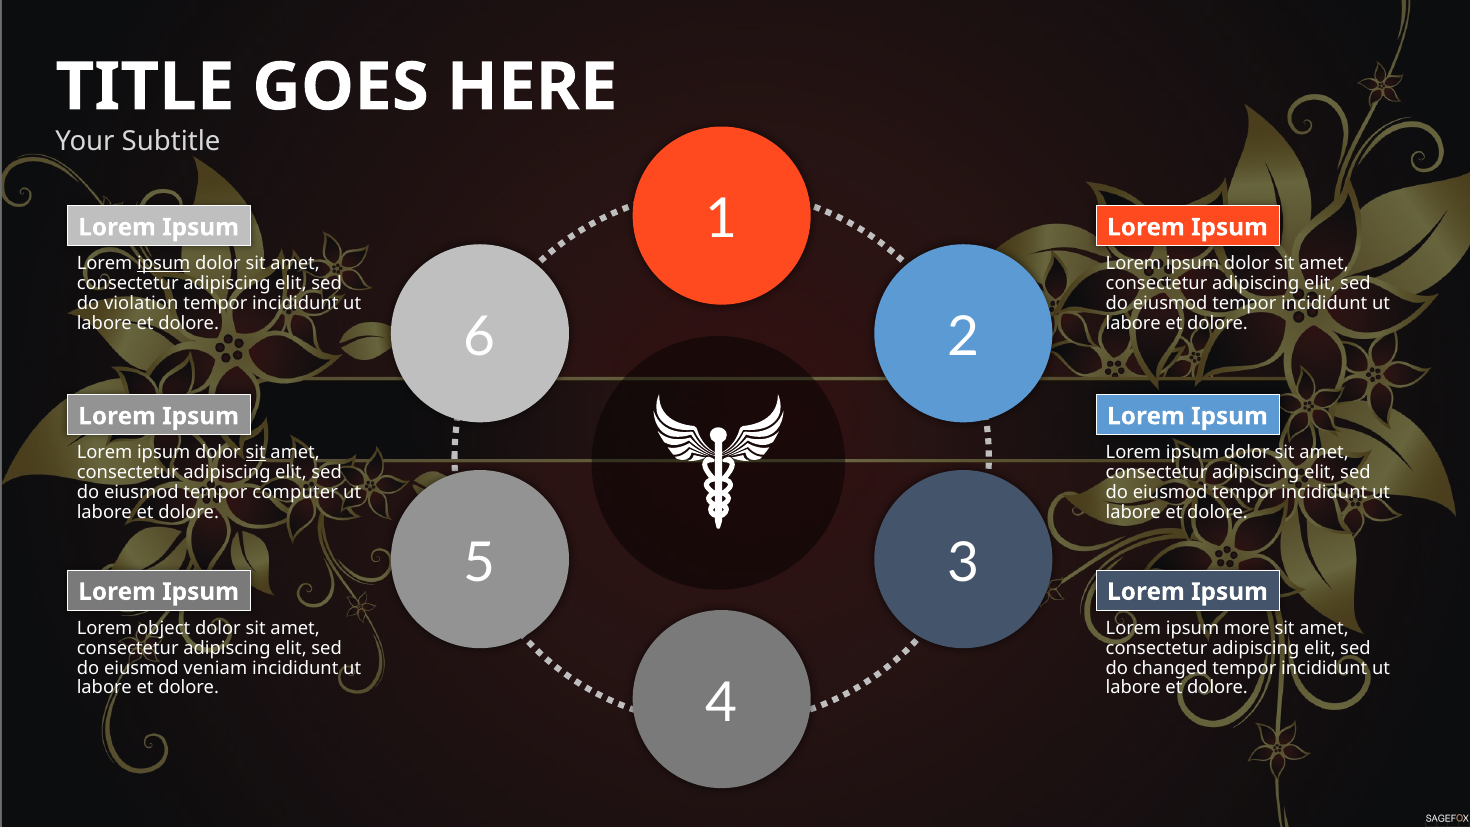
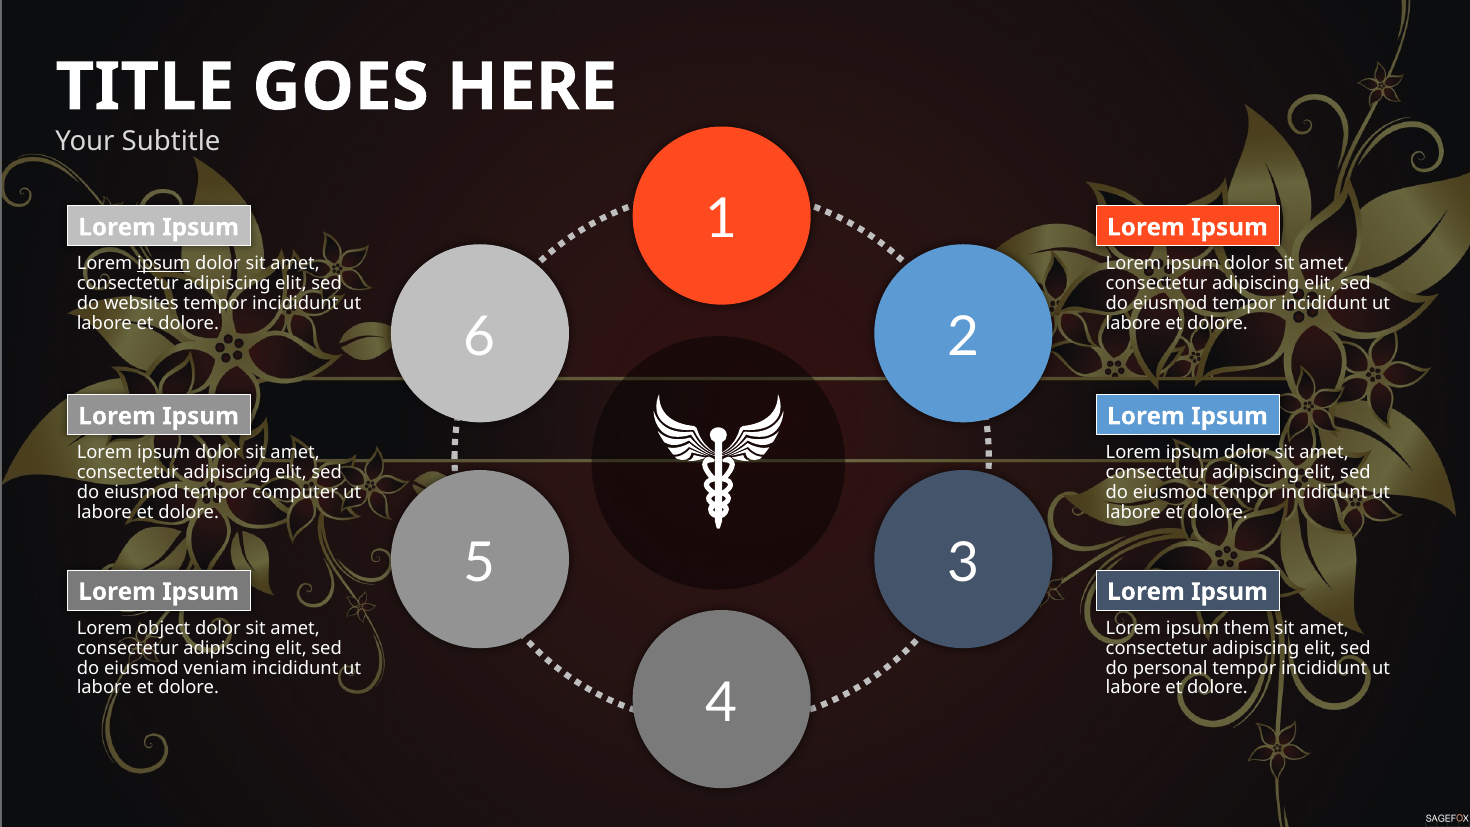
violation: violation -> websites (141, 304)
sit underline: present -> none (256, 453)
more: more -> them (1247, 628)
changed: changed -> personal (1170, 668)
